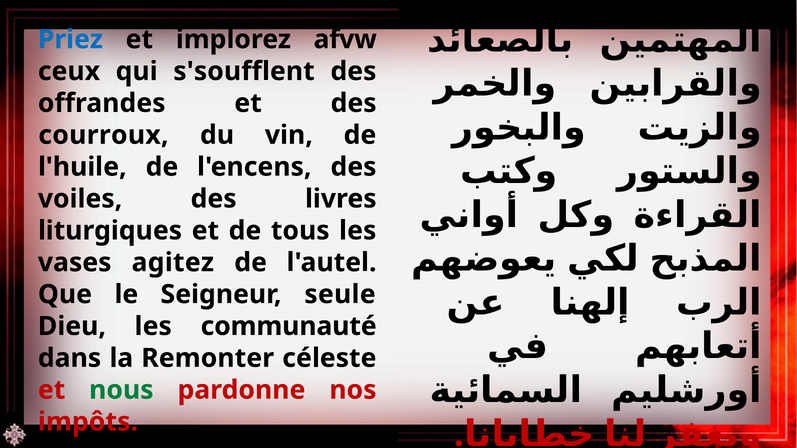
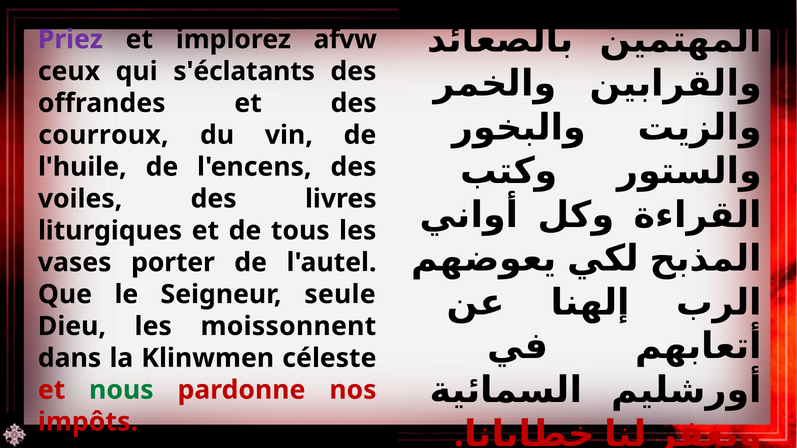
Priez colour: blue -> purple (70, 39)
s'soufflent: s'soufflent -> s'éclatants (244, 71)
agitez: agitez -> porter (173, 263)
communauté: communauté -> moissonnent (288, 326)
Remonter: Remonter -> Klinwmen (208, 358)
